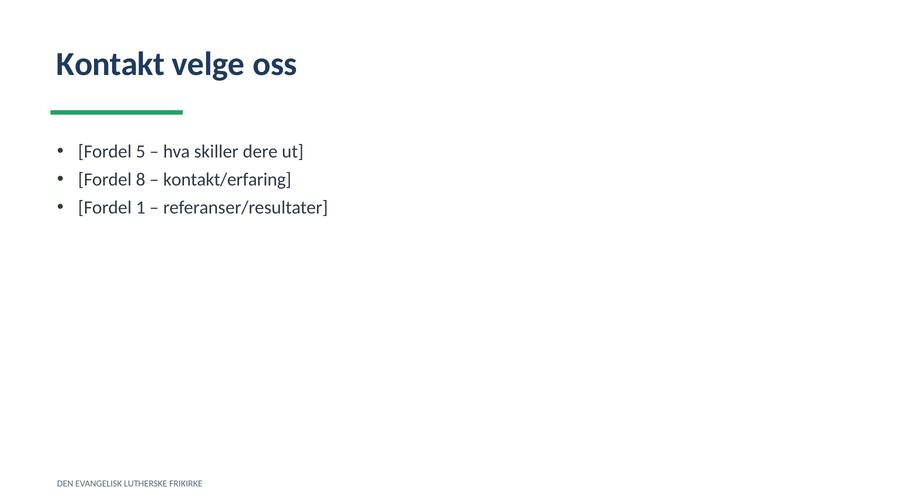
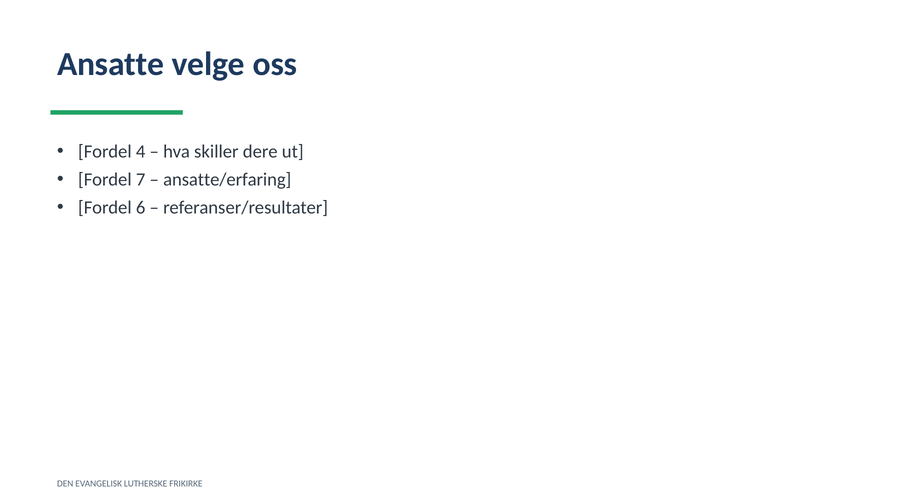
Kontakt: Kontakt -> Ansatte (111, 64)
5: 5 -> 4 (141, 152)
8: 8 -> 7 (141, 180)
kontakt/erfaring: kontakt/erfaring -> ansatte/erfaring (227, 180)
1: 1 -> 6 (141, 208)
